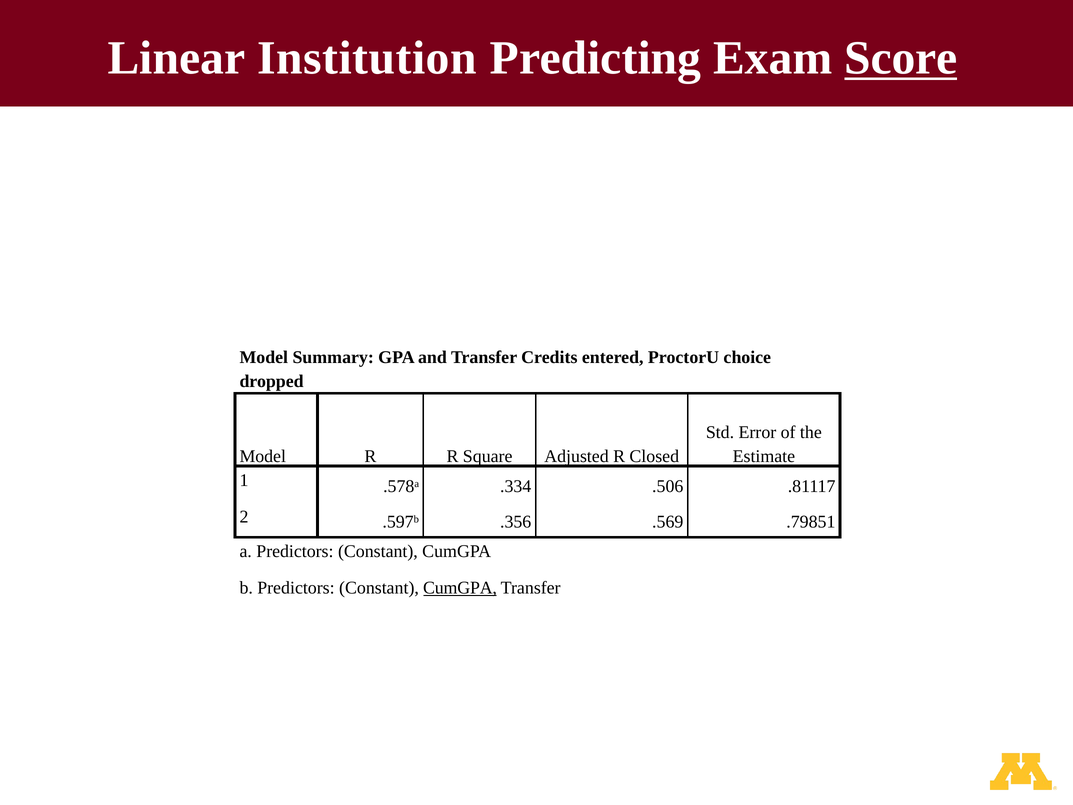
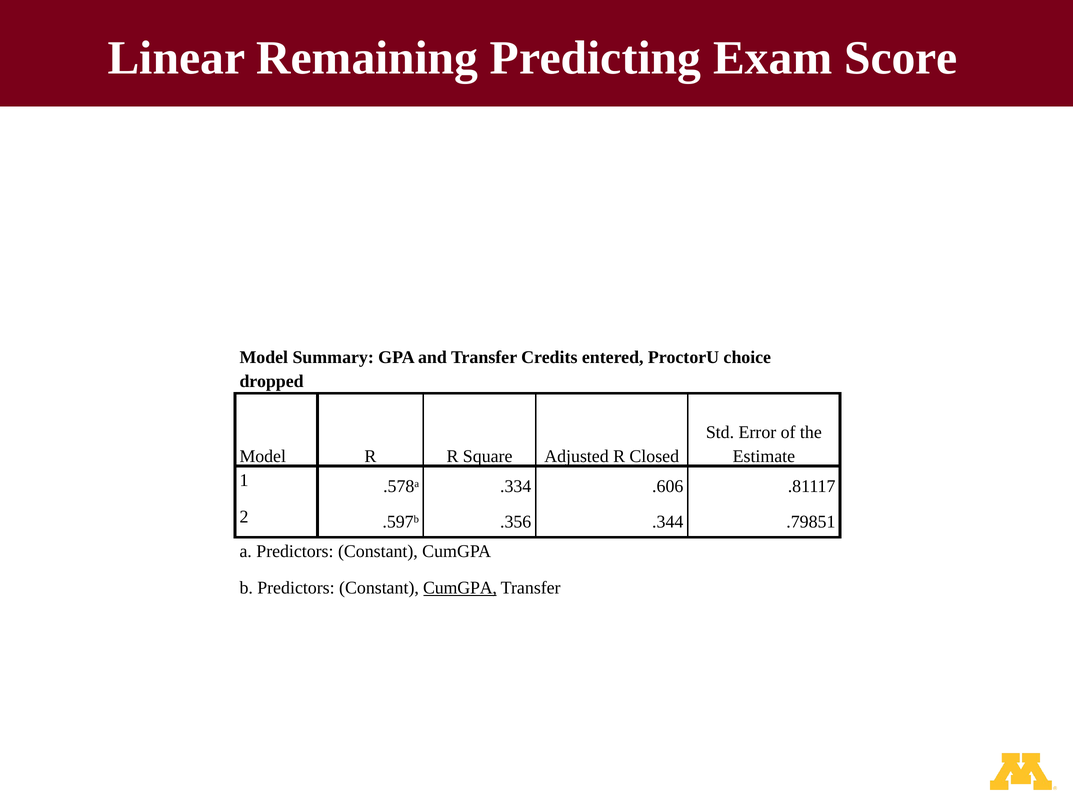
Institution: Institution -> Remaining (367, 58)
Score underline: present -> none (901, 58)
.506: .506 -> .606 (668, 486)
.569: .569 -> .344 (668, 522)
